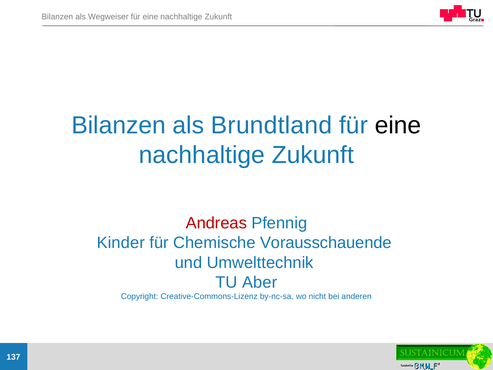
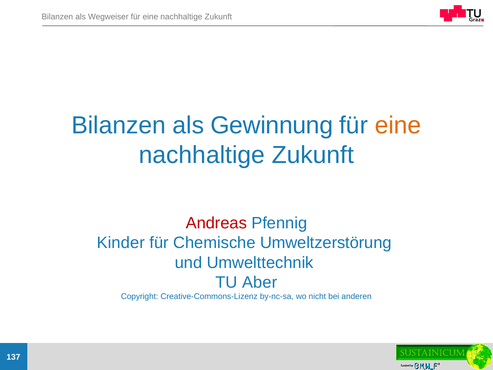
Brundtland: Brundtland -> Gewinnung (272, 125)
eine colour: black -> orange (398, 125)
Vorausschauende: Vorausschauende -> Umweltzerstörung (326, 243)
